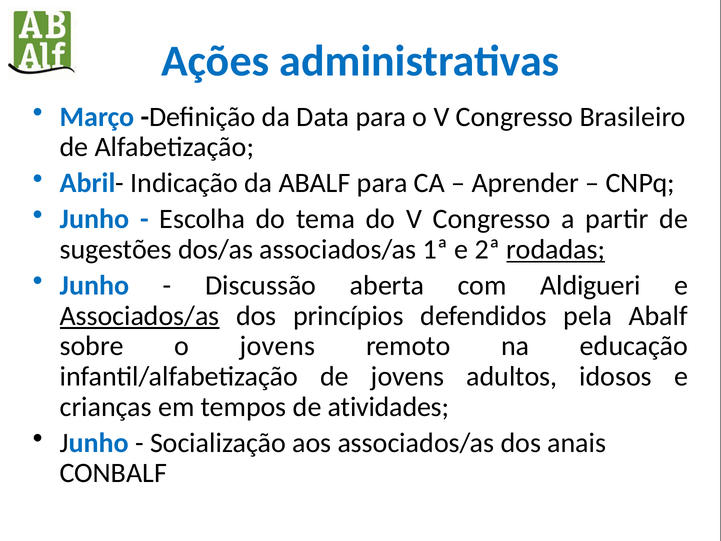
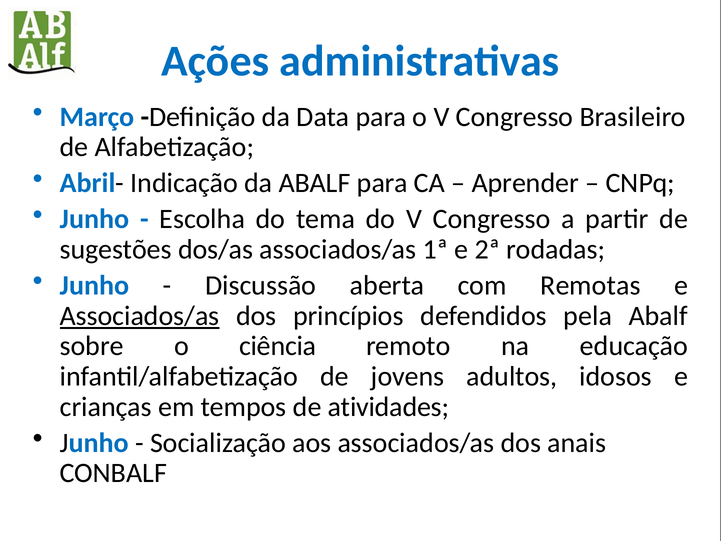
rodadas underline: present -> none (556, 249)
Aldigueri: Aldigueri -> Remotas (590, 285)
o jovens: jovens -> ciência (278, 346)
